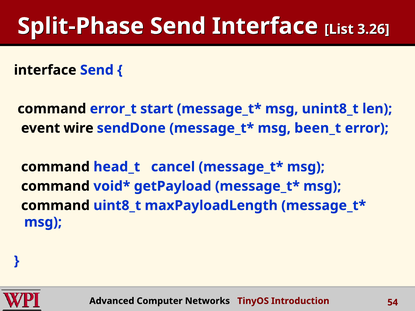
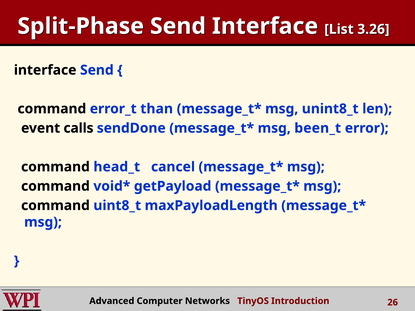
start: start -> than (157, 109)
wire: wire -> calls (79, 128)
54: 54 -> 26 (393, 303)
